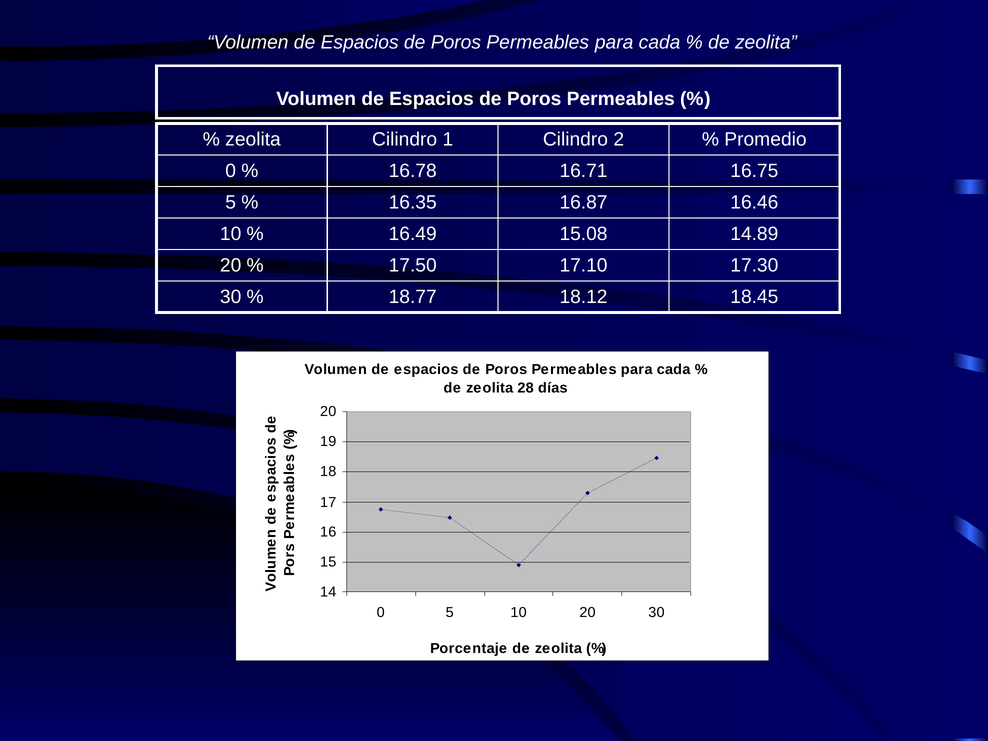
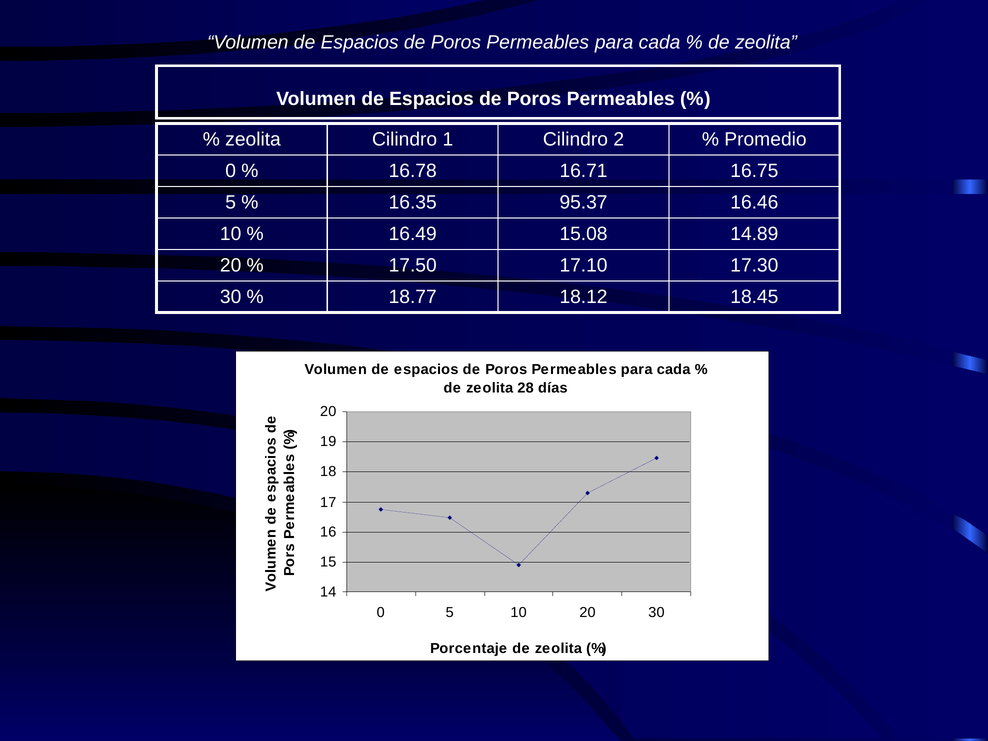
16.87: 16.87 -> 95.37 (584, 203)
